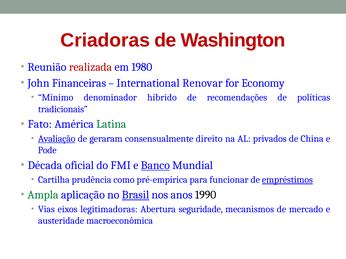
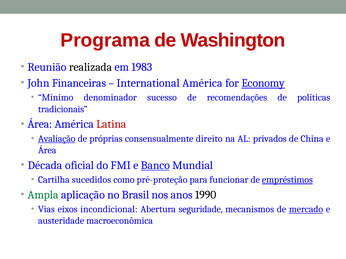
Criadoras: Criadoras -> Programa (105, 40)
realizada colour: red -> black (91, 67)
1980: 1980 -> 1983 (142, 67)
International Renovar: Renovar -> América (203, 83)
Economy underline: none -> present (263, 83)
híbrido: híbrido -> sucesso (162, 98)
Fato: Fato -> Área (40, 124)
Latina colour: green -> red (111, 124)
geraram: geraram -> próprias (106, 139)
Pode: Pode -> Área (47, 150)
prudência: prudência -> sucedidos (91, 180)
pré-empírica: pré-empírica -> pré-proteção (162, 180)
Brasil underline: present -> none (136, 195)
legitimadoras: legitimadoras -> incondicional (109, 210)
mercado underline: none -> present (306, 210)
